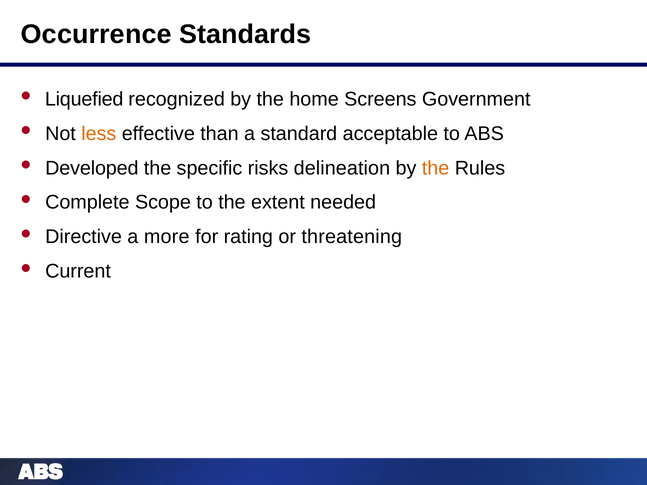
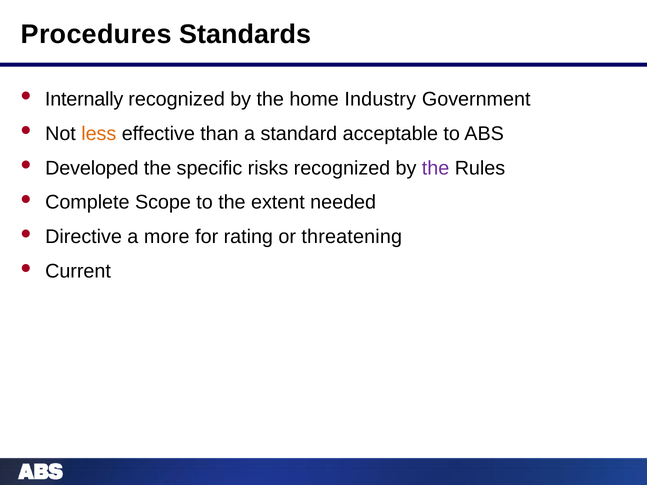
Occurrence: Occurrence -> Procedures (96, 34)
Liquefied: Liquefied -> Internally (84, 99)
Screens: Screens -> Industry (380, 99)
risks delineation: delineation -> recognized (342, 168)
the colour: orange -> purple (436, 168)
